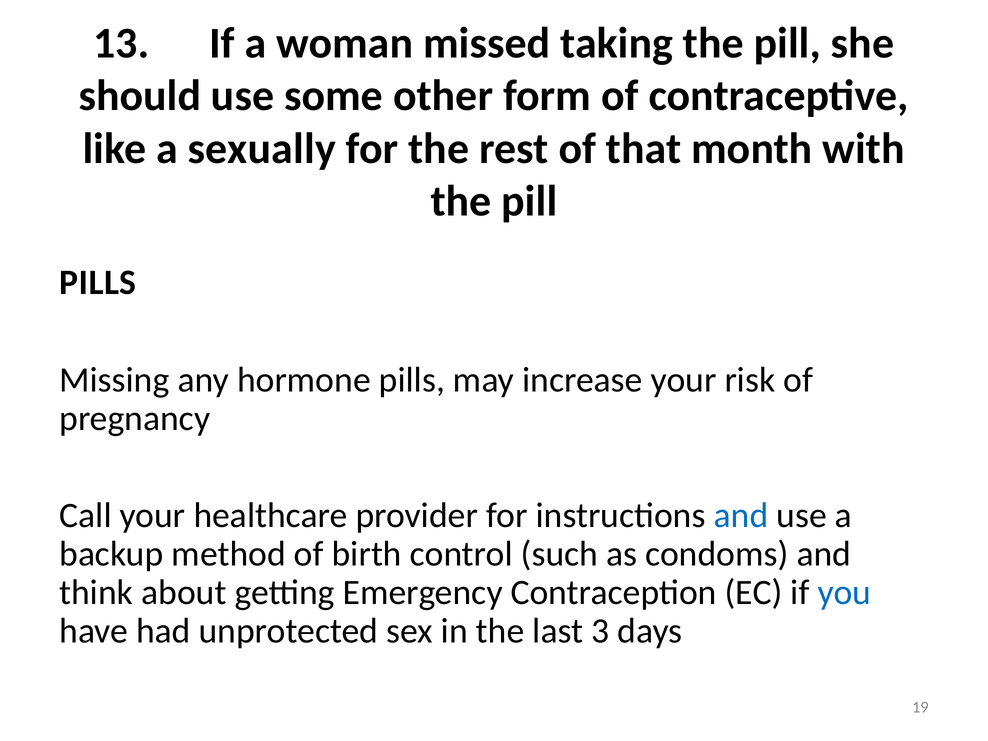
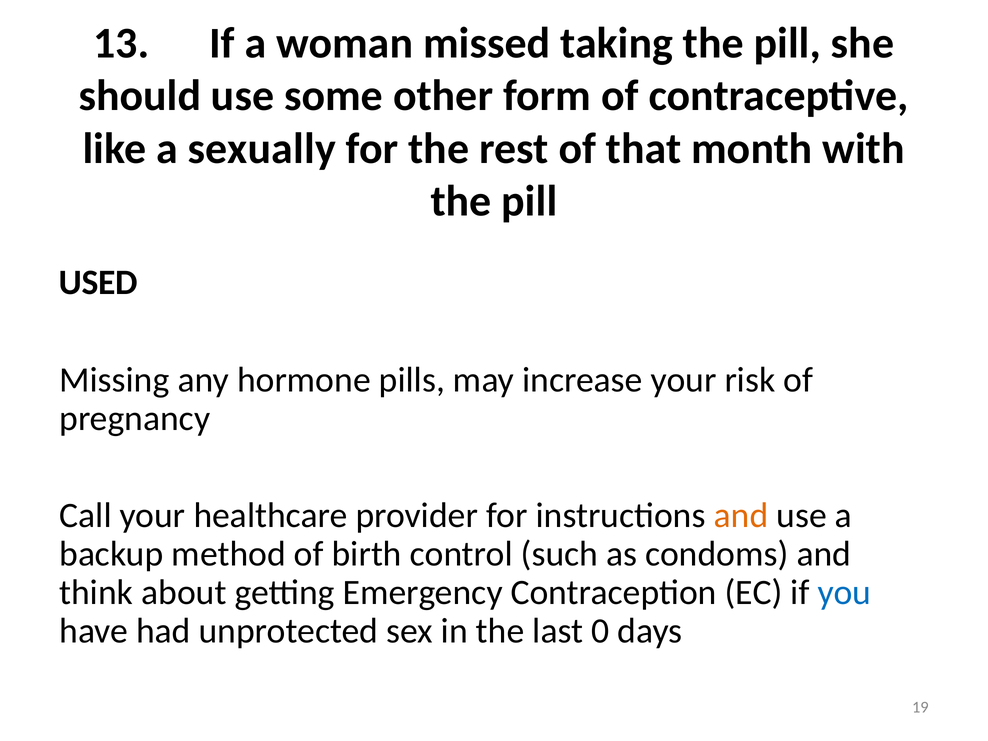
PILLS: PILLS -> USED (98, 283)
and colour: blue -> orange (741, 515)
3: 3 -> 0 (600, 631)
